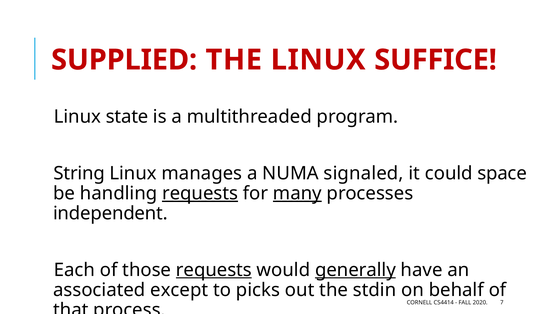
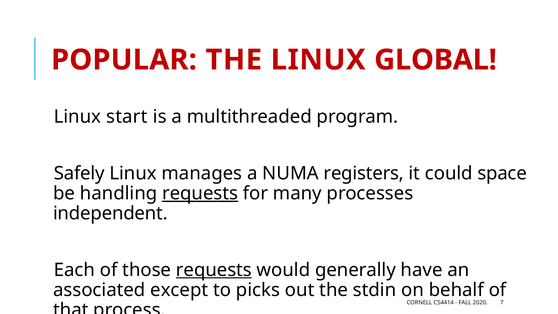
SUPPLIED: SUPPLIED -> POPULAR (124, 60)
SUFFICE: SUFFICE -> GLOBAL (436, 60)
state: state -> start (127, 117)
String: String -> Safely (79, 173)
signaled: signaled -> registers (364, 173)
many underline: present -> none (297, 193)
generally underline: present -> none (355, 270)
